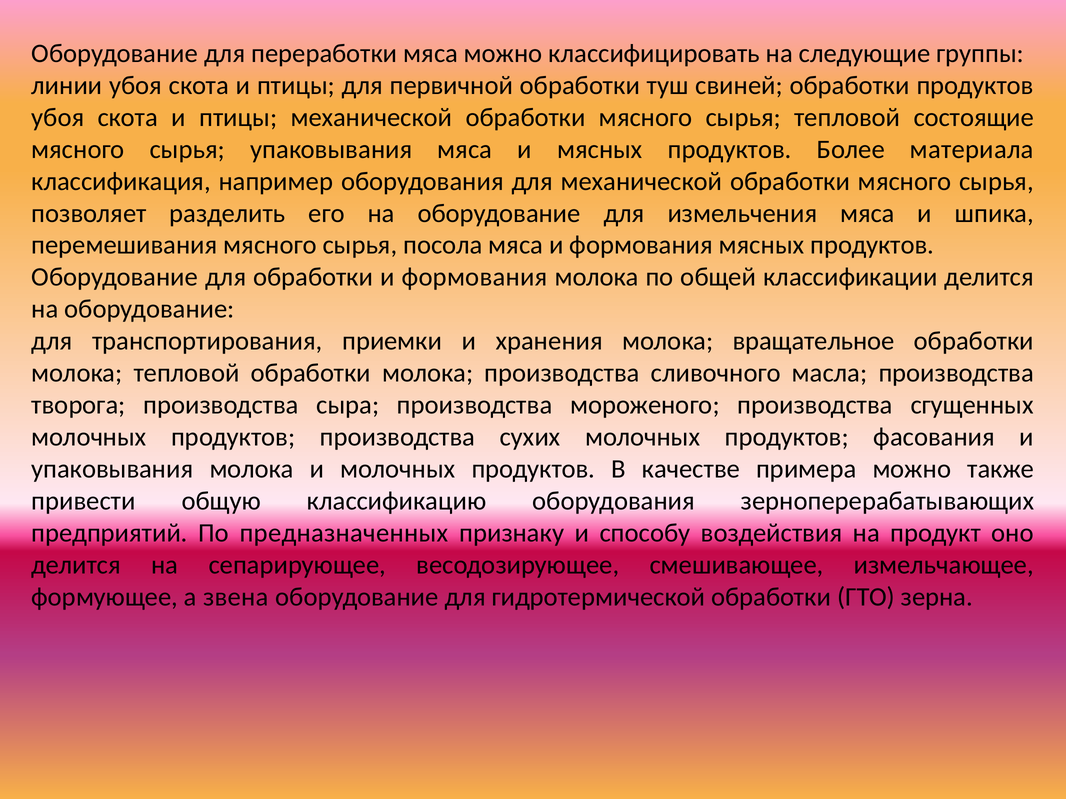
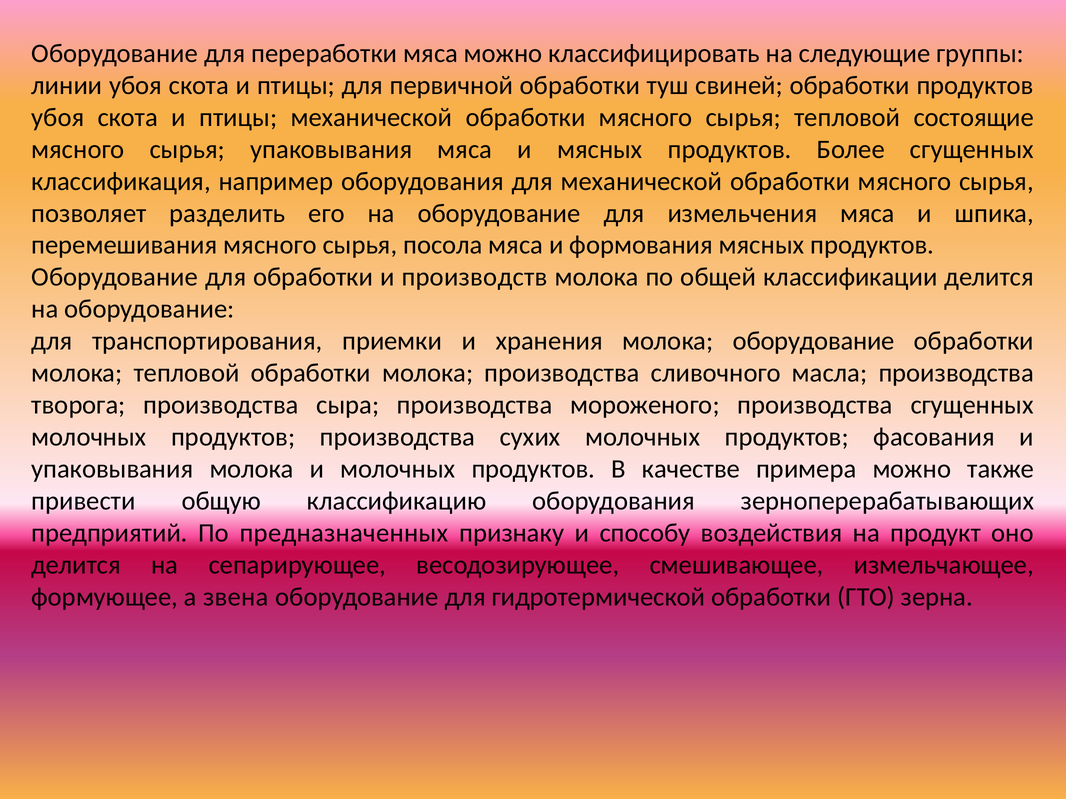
Более материала: материала -> сгущенных (972, 149)
обработки и формования: формования -> производств (475, 277)
молока вращательное: вращательное -> оборудование (814, 341)
